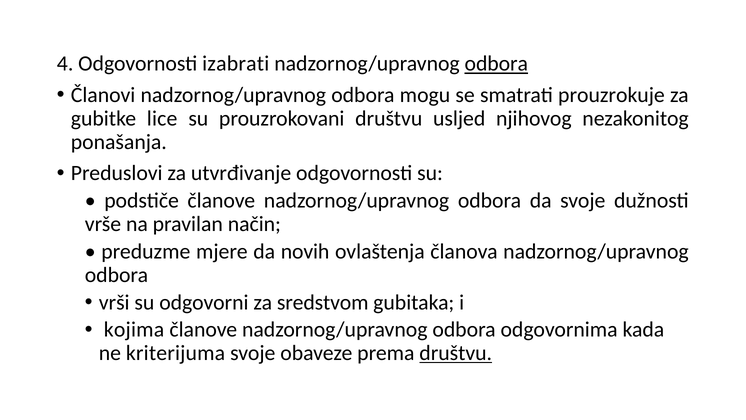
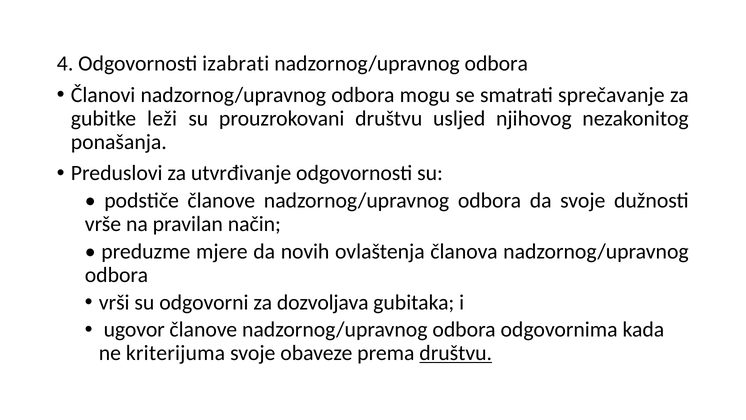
odbora underline: present -> none (496, 64)
prouzrokuje: prouzrokuje -> sprečavanje (611, 95)
lice: lice -> leži (162, 118)
sredstvom: sredstvom -> dozvoljava (323, 302)
kojima: kojima -> ugovor (134, 329)
